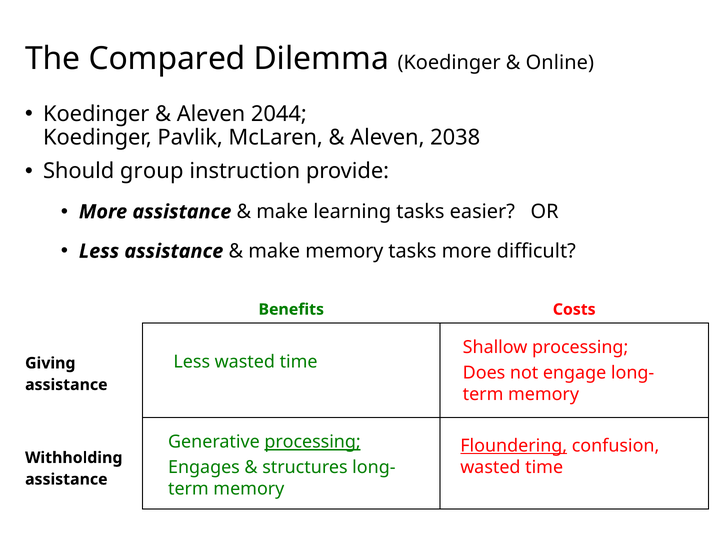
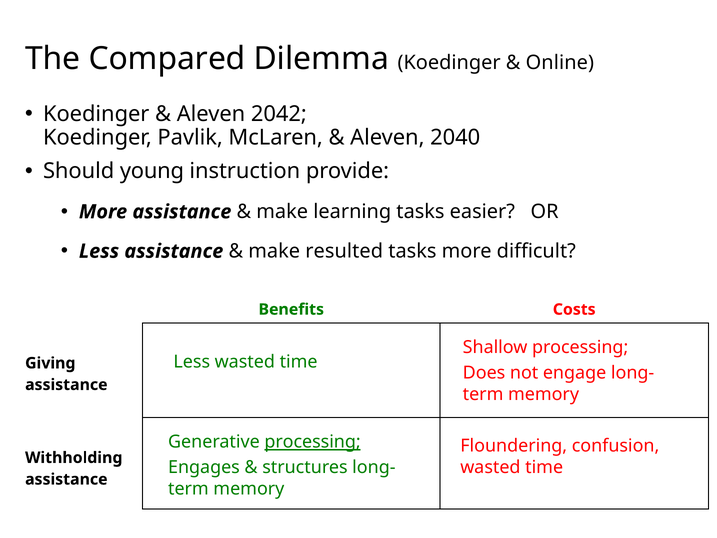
2044: 2044 -> 2042 (279, 114)
2038: 2038 -> 2040 (455, 138)
group: group -> young (152, 171)
make memory: memory -> resulted (344, 251)
Floundering underline: present -> none (514, 446)
